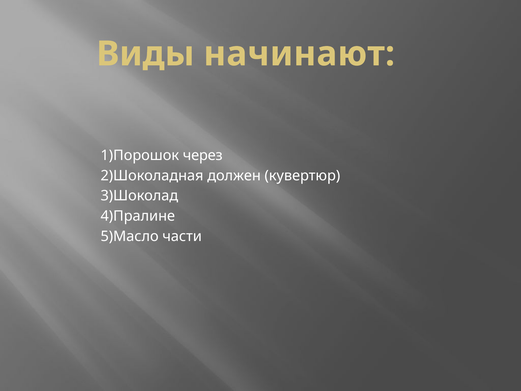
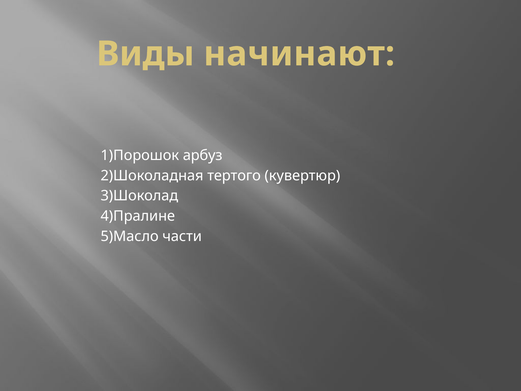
через: через -> арбуз (203, 155)
должен: должен -> тертого (234, 175)
